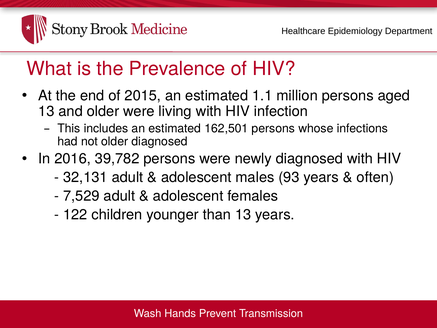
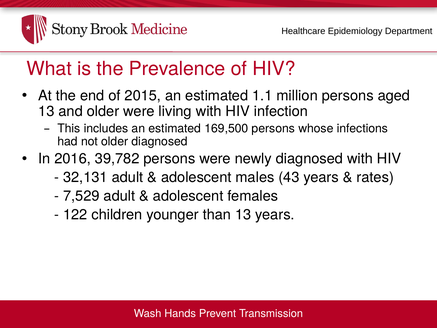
162,501: 162,501 -> 169,500 (226, 128)
93: 93 -> 43 (289, 177)
often: often -> rates (375, 177)
